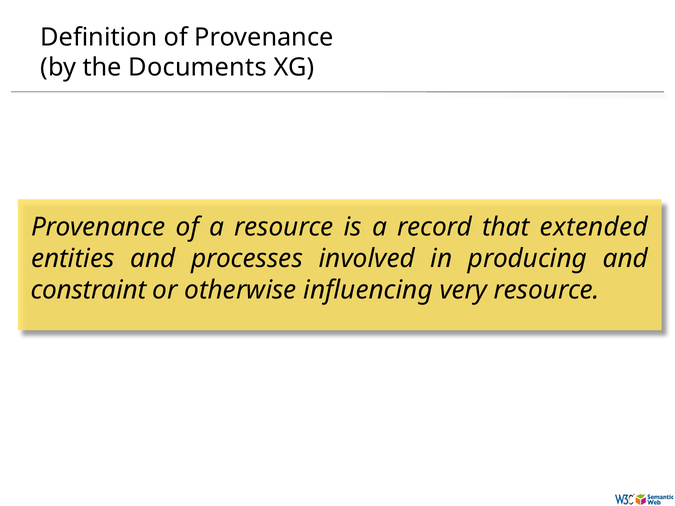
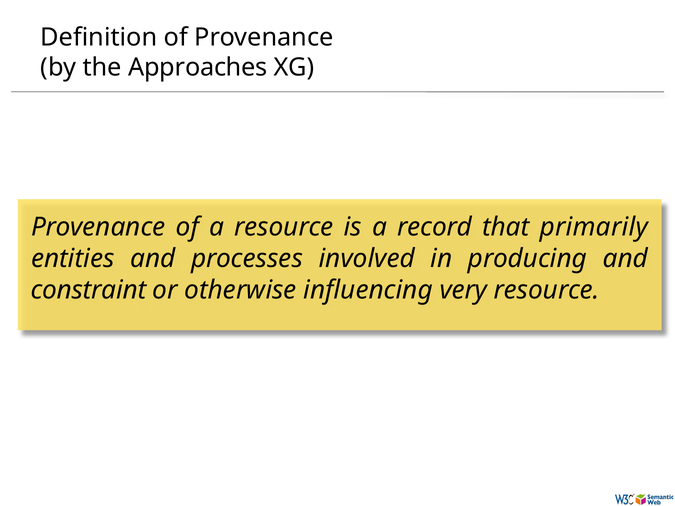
Documents: Documents -> Approaches (198, 68)
extended: extended -> primarily (594, 227)
